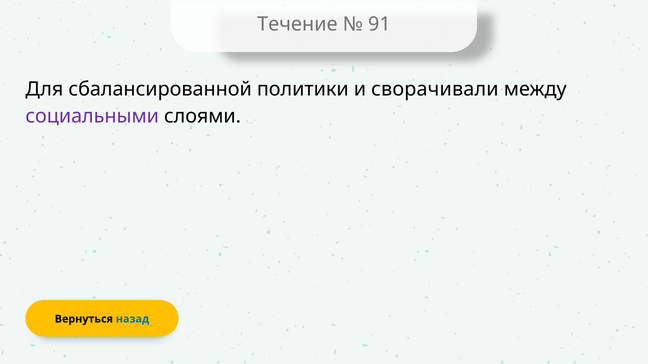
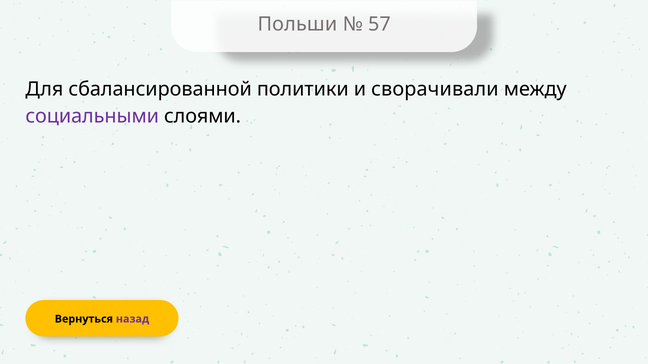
Течение: Течение -> Польши (297, 24)
91: 91 -> 57 (379, 24)
назад colour: blue -> purple (132, 319)
